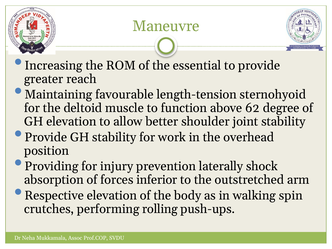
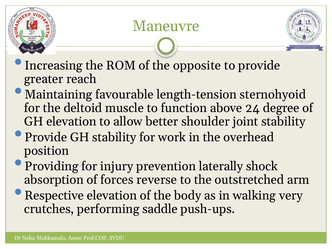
essential: essential -> opposite (197, 65)
62: 62 -> 24 (252, 108)
inferior: inferior -> reverse (157, 180)
spin: spin -> very (291, 196)
rolling: rolling -> saddle (160, 209)
